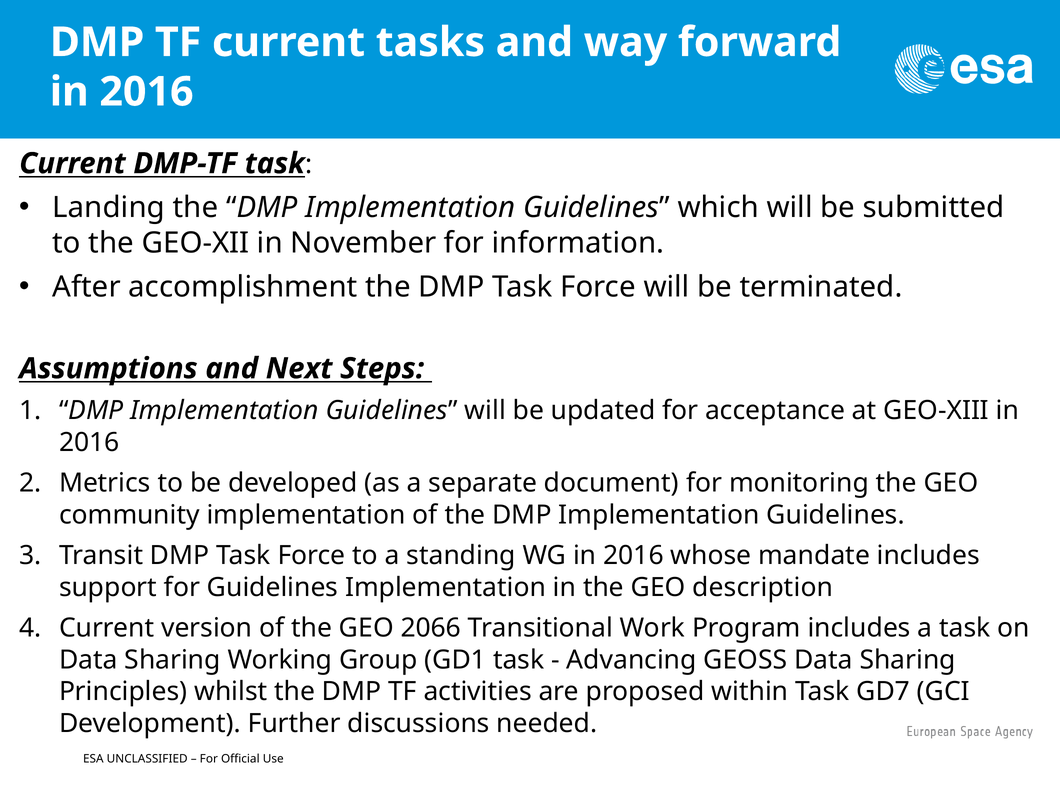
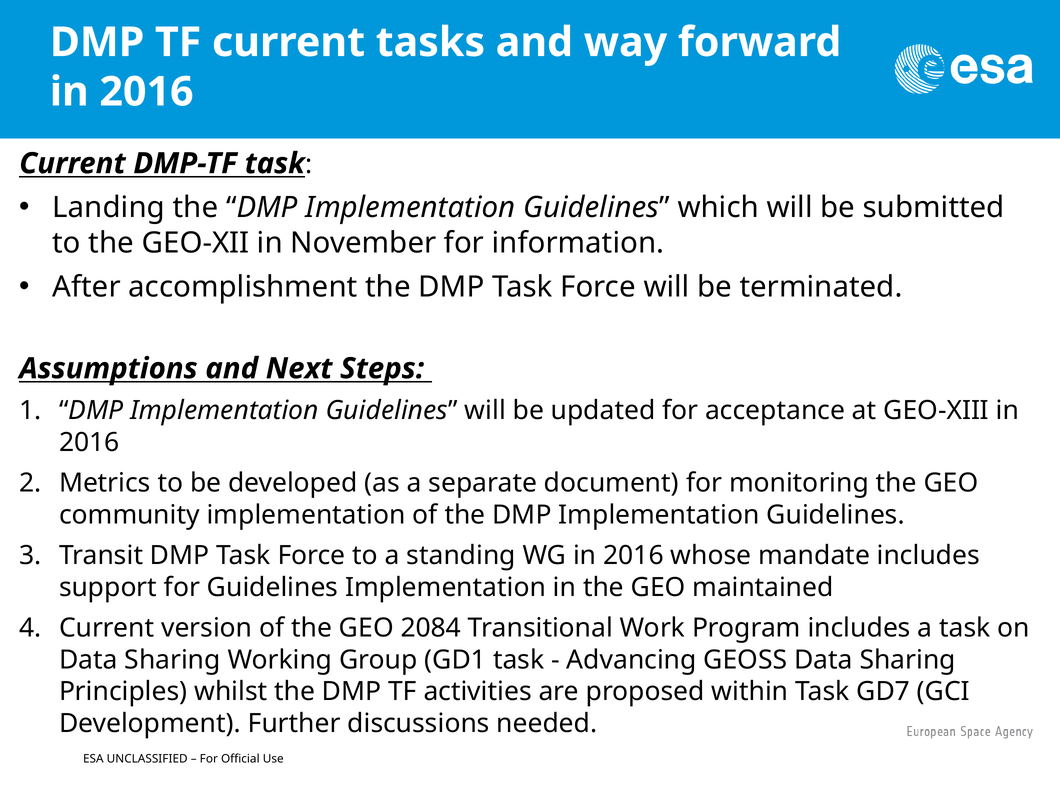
description: description -> maintained (763, 587)
2066: 2066 -> 2084 (431, 628)
